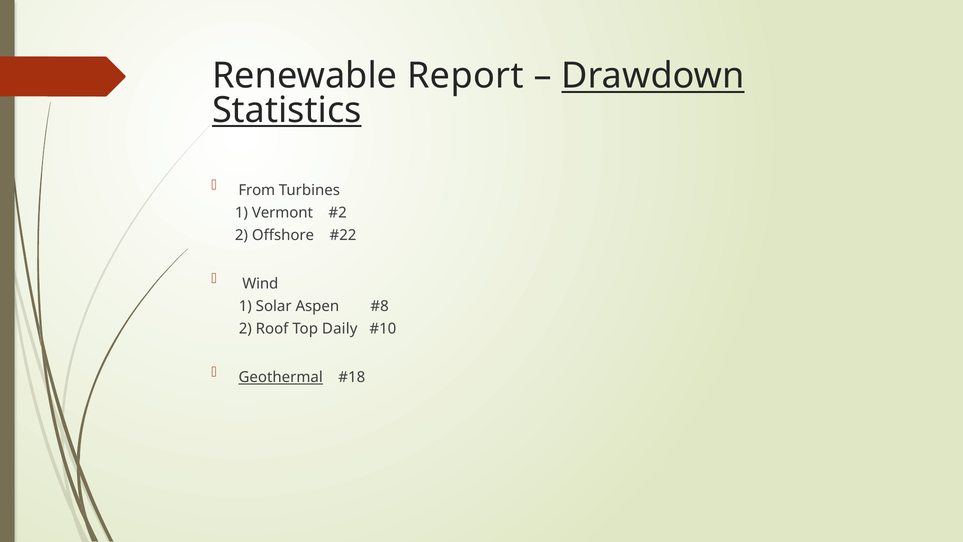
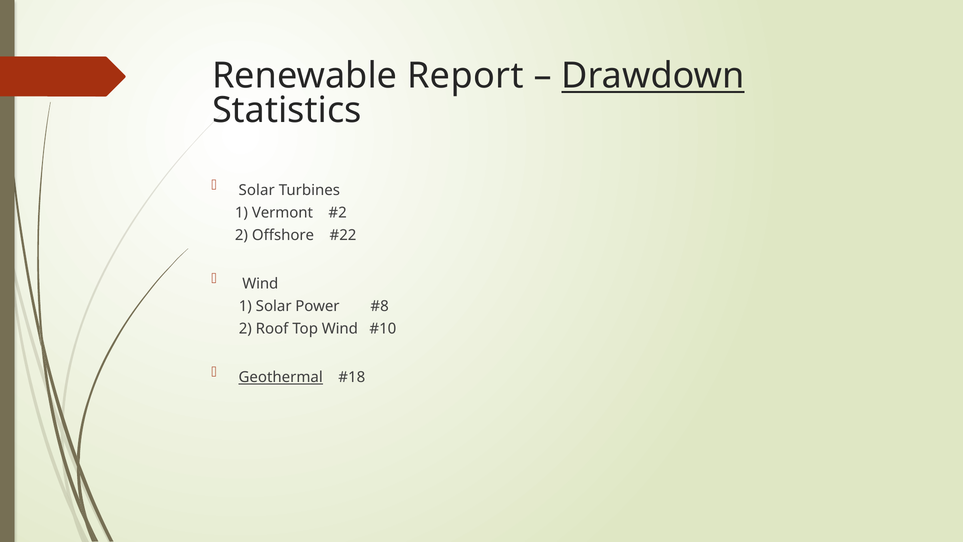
Statistics underline: present -> none (287, 110)
From: From -> Solar (257, 190)
Aspen: Aspen -> Power (317, 306)
Top Daily: Daily -> Wind (340, 329)
